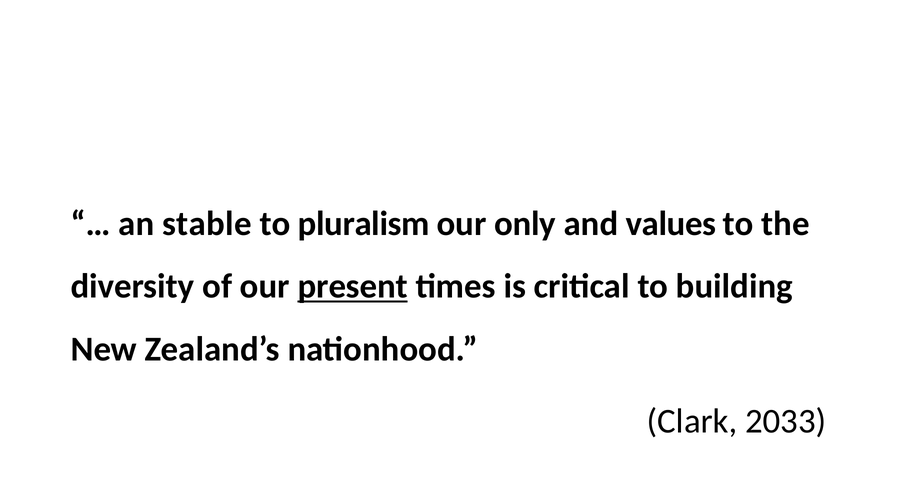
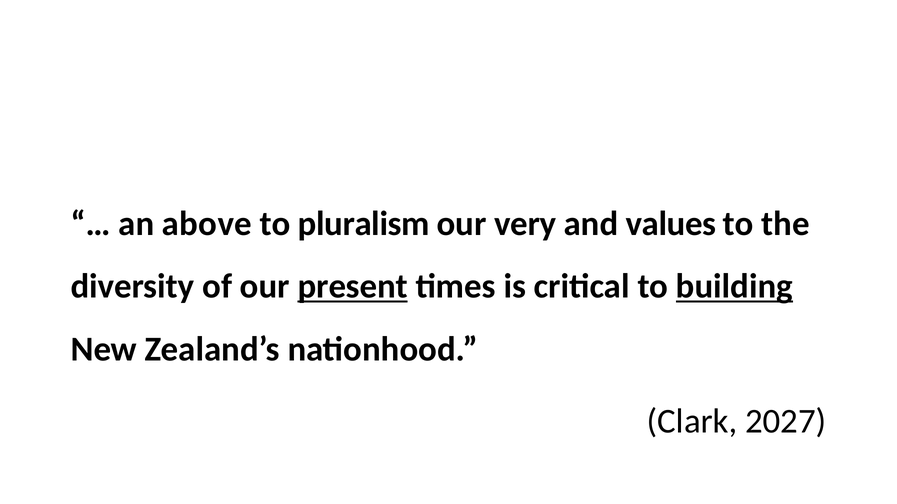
stable: stable -> above (207, 224)
only: only -> very (525, 224)
building underline: none -> present (734, 287)
2033: 2033 -> 2027 (786, 422)
